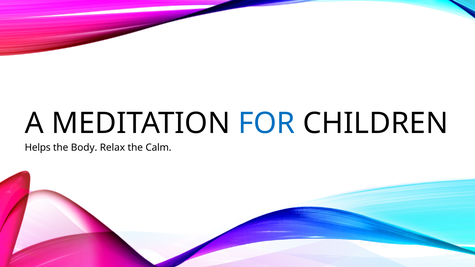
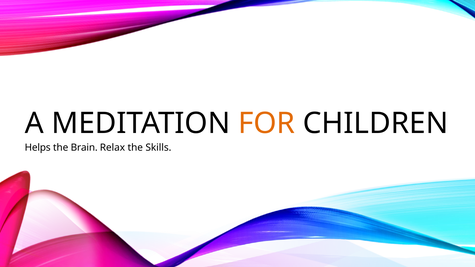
FOR colour: blue -> orange (267, 124)
Body: Body -> Brain (84, 148)
Calm: Calm -> Skills (158, 148)
